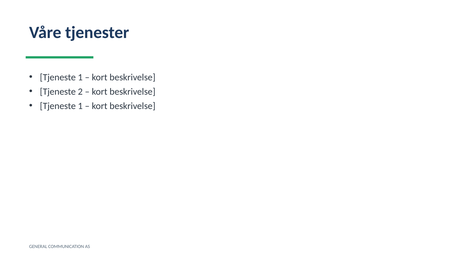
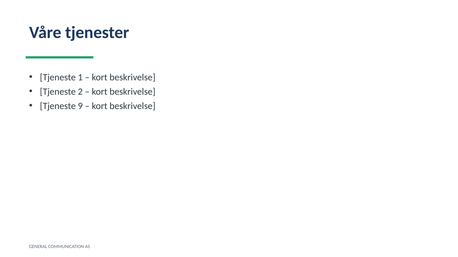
1: 1 -> 9 (80, 106)
